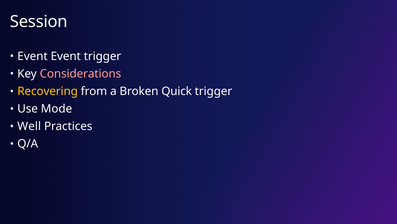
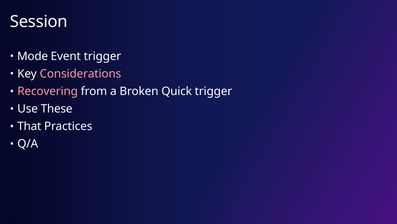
Event: Event -> Mode (33, 56)
Recovering colour: yellow -> pink (48, 91)
Mode: Mode -> These (57, 109)
Well: Well -> That (29, 126)
